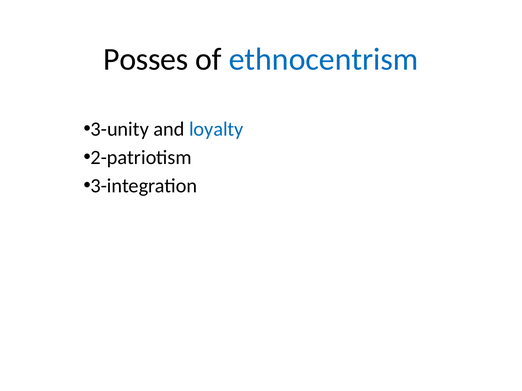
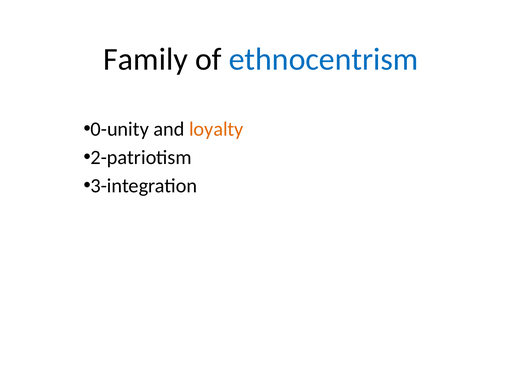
Posses: Posses -> Family (146, 59)
3-unity: 3-unity -> 0-unity (120, 129)
loyalty colour: blue -> orange (216, 129)
